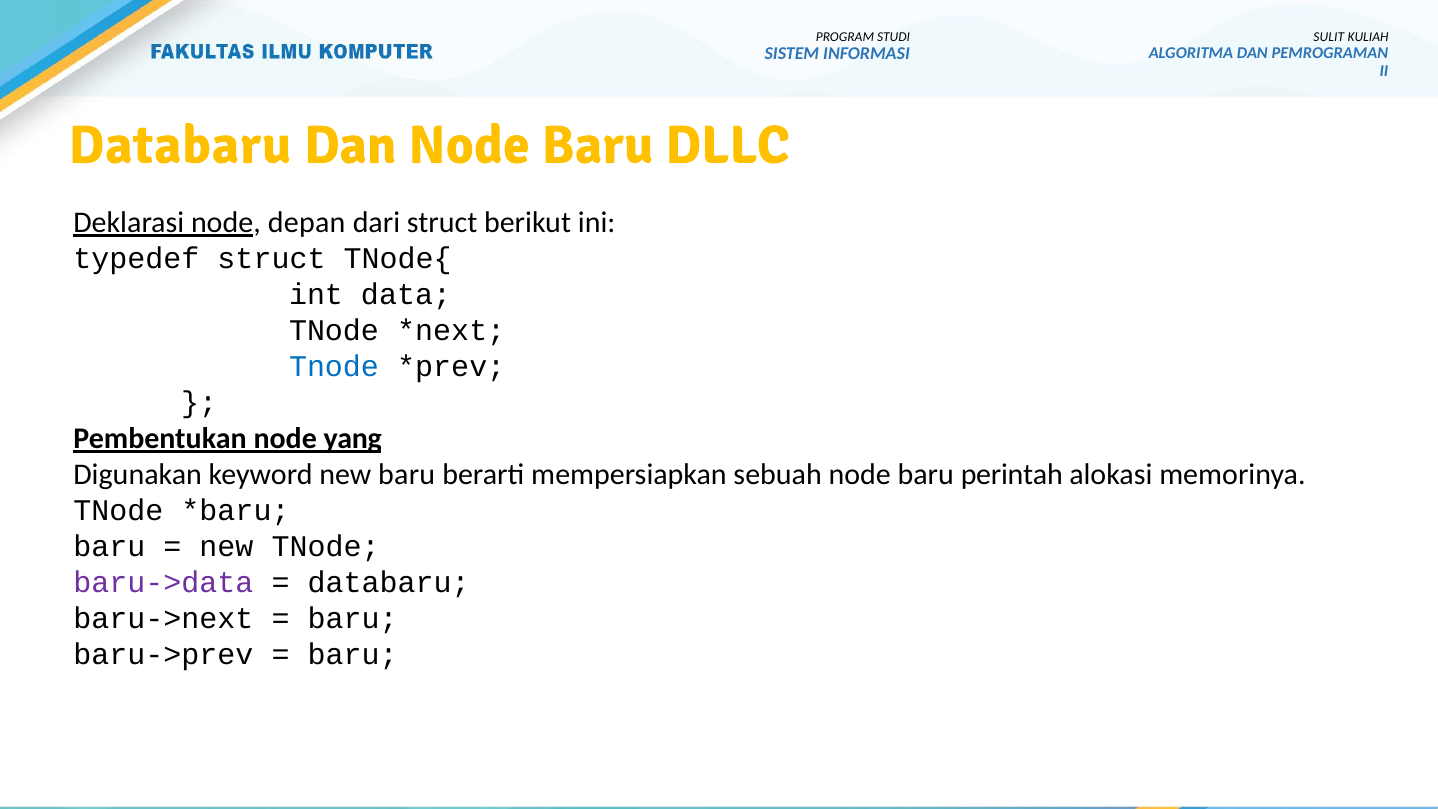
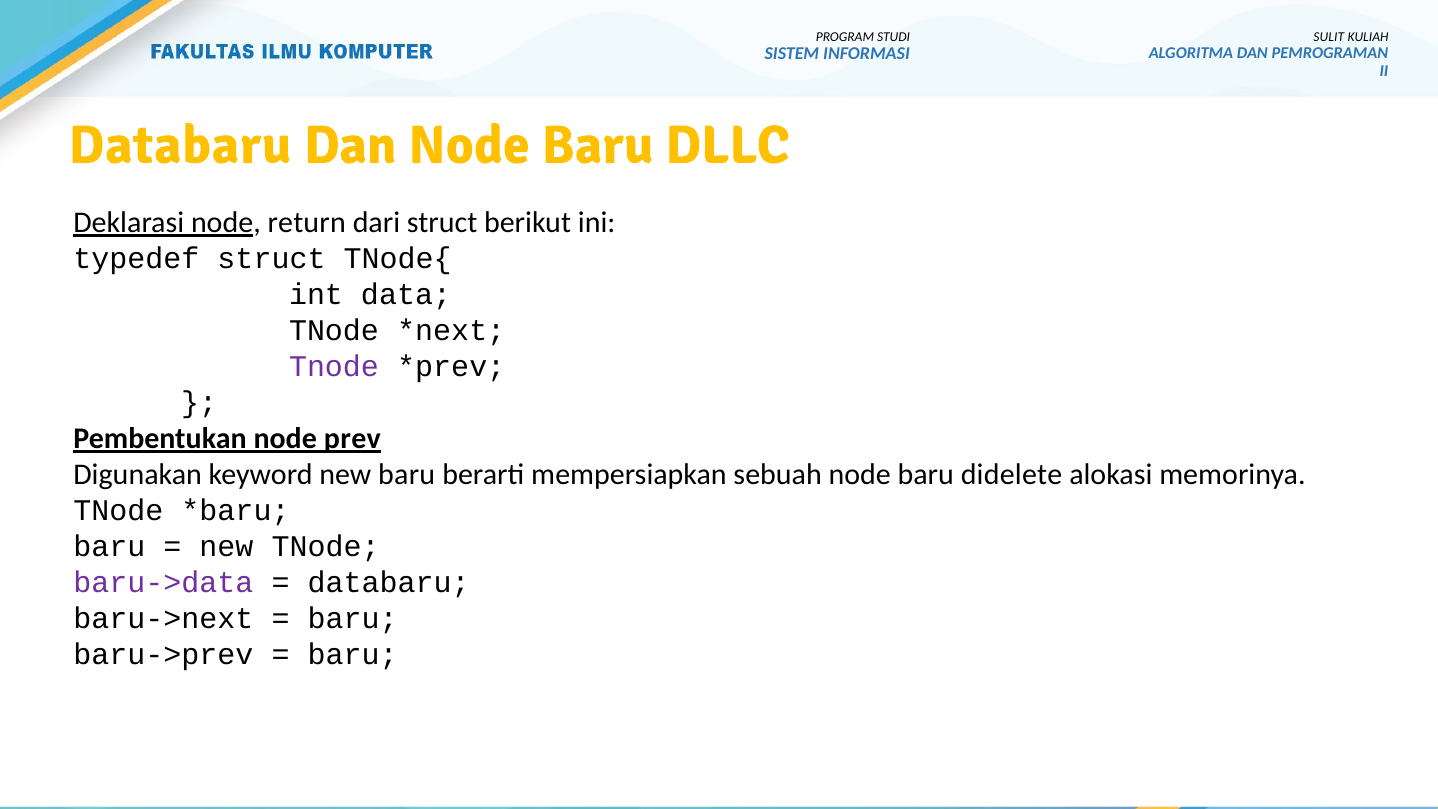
depan: depan -> return (307, 222)
Tnode colour: blue -> purple (334, 366)
yang: yang -> prev (352, 438)
perintah: perintah -> didelete (1012, 474)
